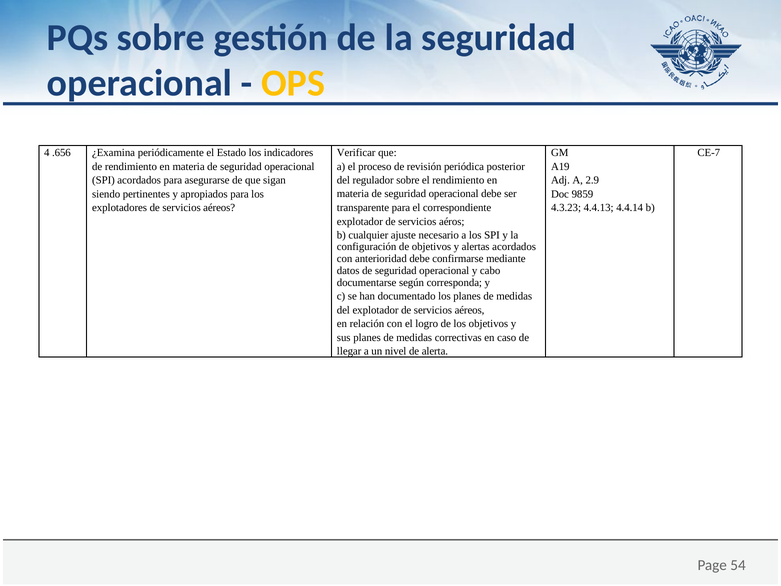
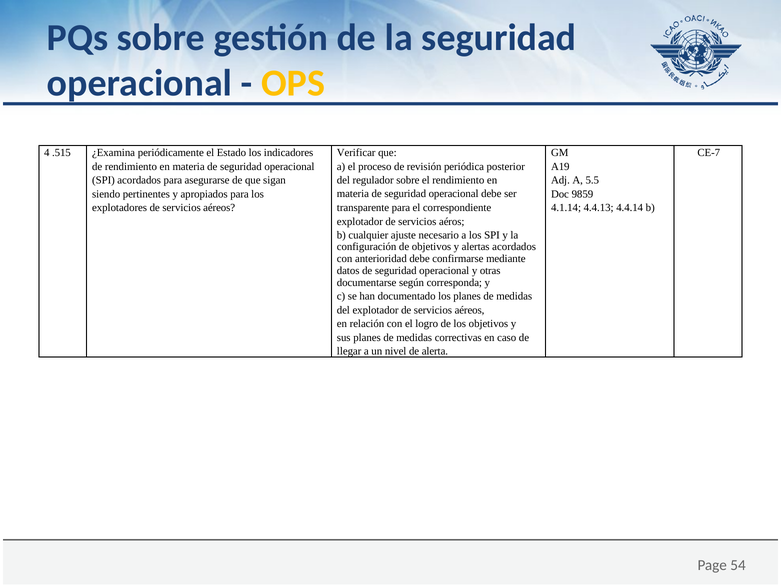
.656: .656 -> .515 (61, 153)
2.9: 2.9 -> 5.5 (592, 180)
4.3.23: 4.3.23 -> 4.1.14 (566, 208)
cabo: cabo -> otras (490, 270)
